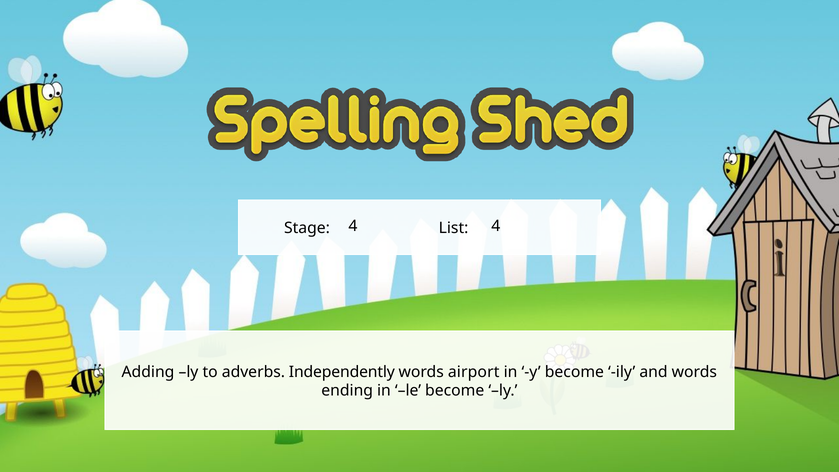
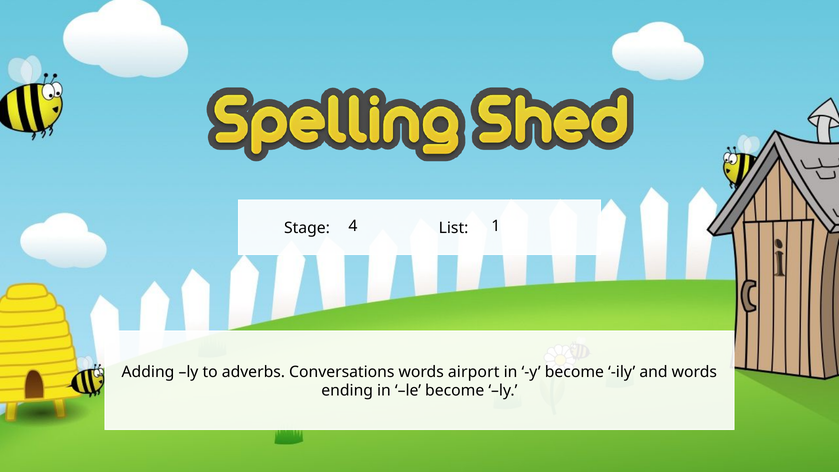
4 4: 4 -> 1 (496, 226)
Independently: Independently -> Conversations (342, 372)
